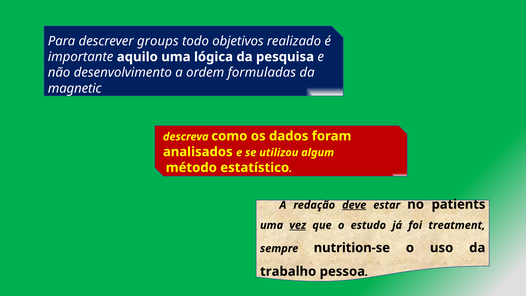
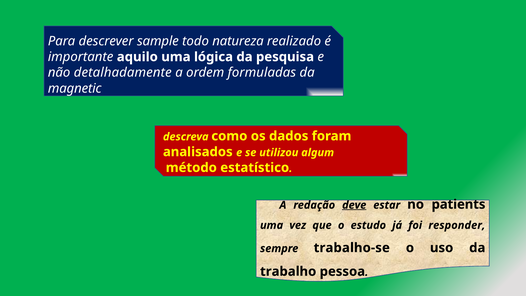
groups: groups -> sample (158, 41)
objetivos: objetivos -> natureza (238, 41)
desenvolvimento: desenvolvimento -> detalhadamente (123, 73)
vez underline: present -> none (298, 225)
treatment: treatment -> responder (457, 225)
nutrition-se: nutrition-se -> trabalho-se (352, 248)
